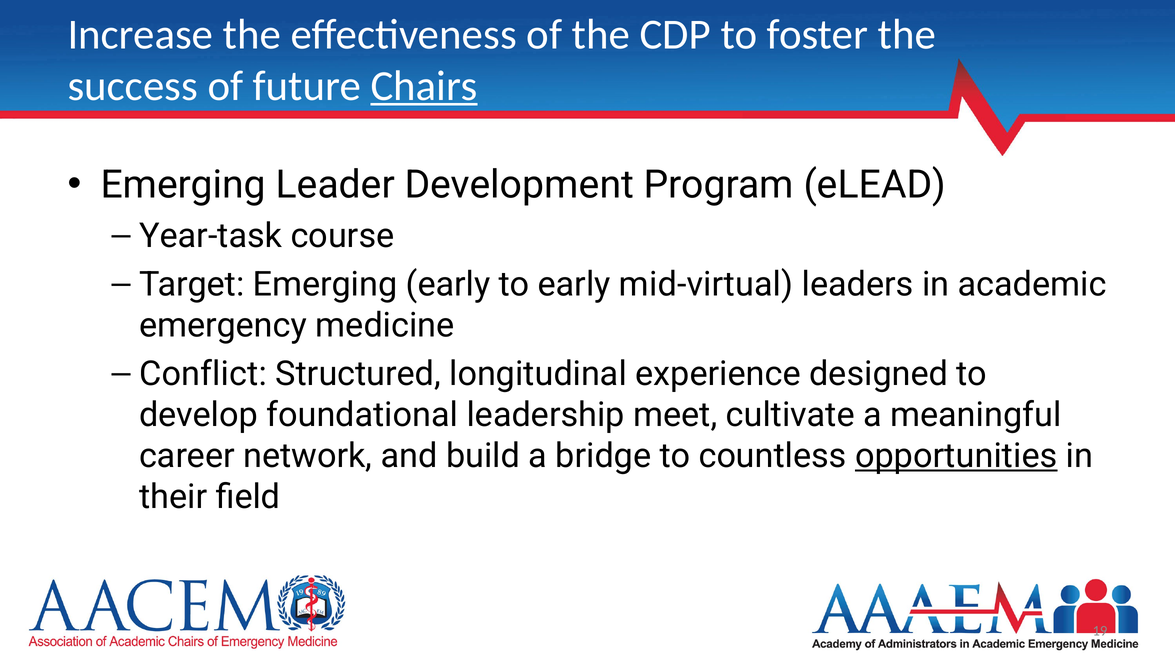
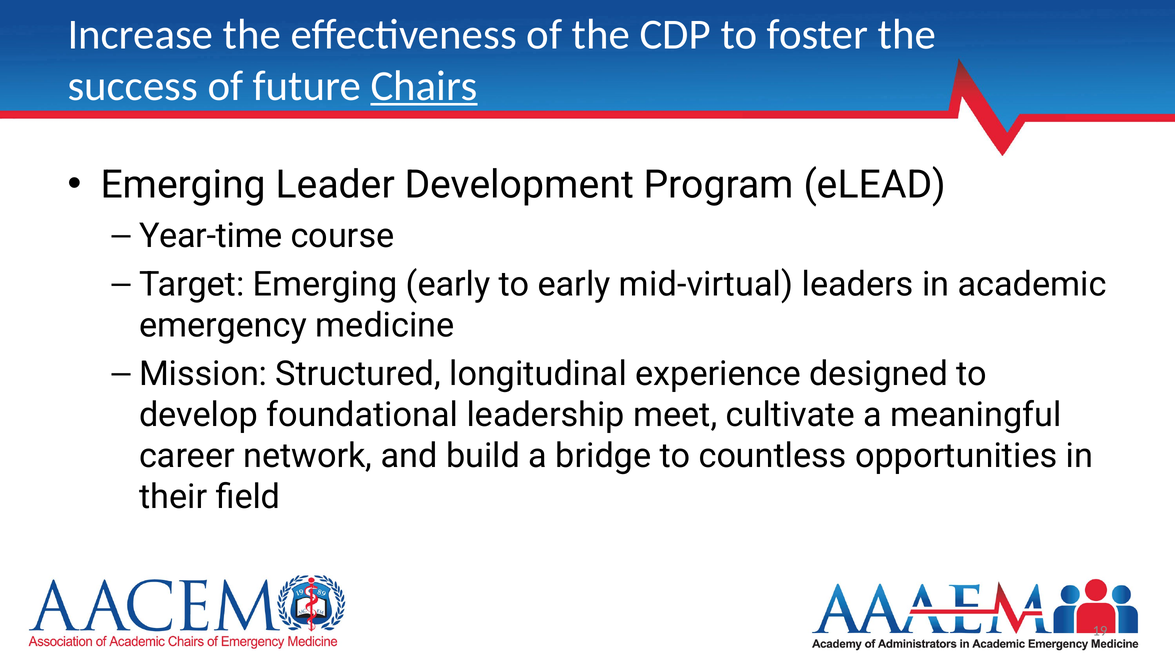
Year-task: Year-task -> Year-time (211, 236)
Conflict: Conflict -> Mission (203, 374)
opportunities underline: present -> none (956, 456)
